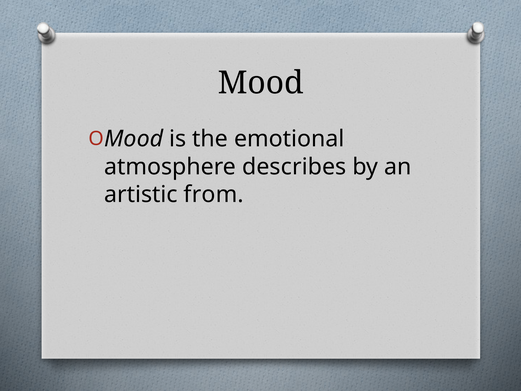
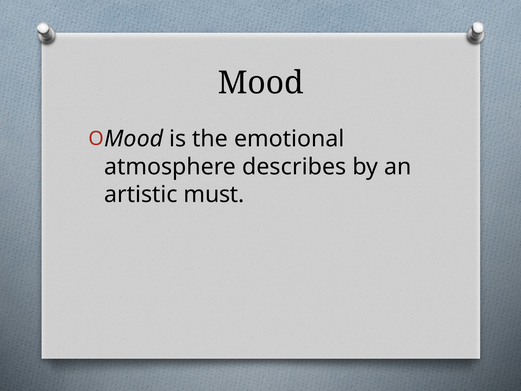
from: from -> must (214, 195)
